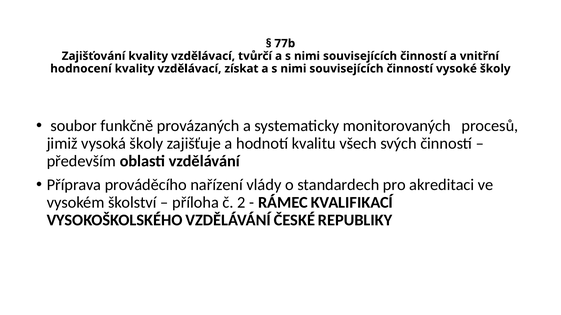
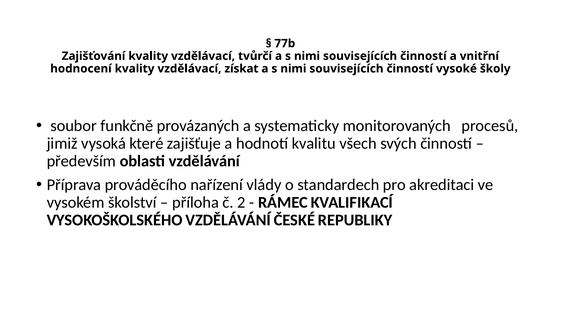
vysoká školy: školy -> které (146, 144)
